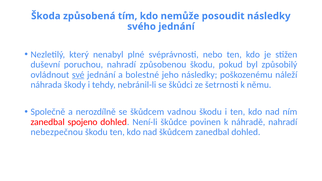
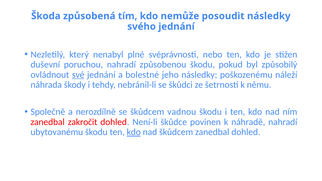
spojeno: spojeno -> zakročit (83, 122)
nebezpečnou: nebezpečnou -> ubytovanému (57, 132)
kdo underline: none -> present (134, 132)
